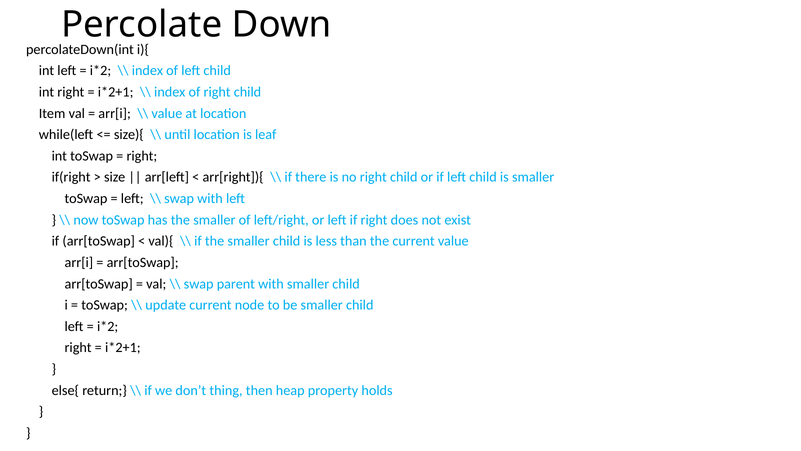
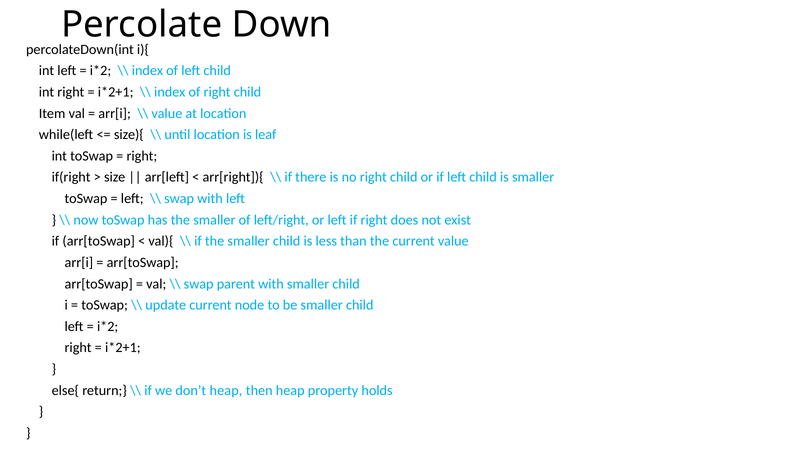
don’t thing: thing -> heap (226, 390)
